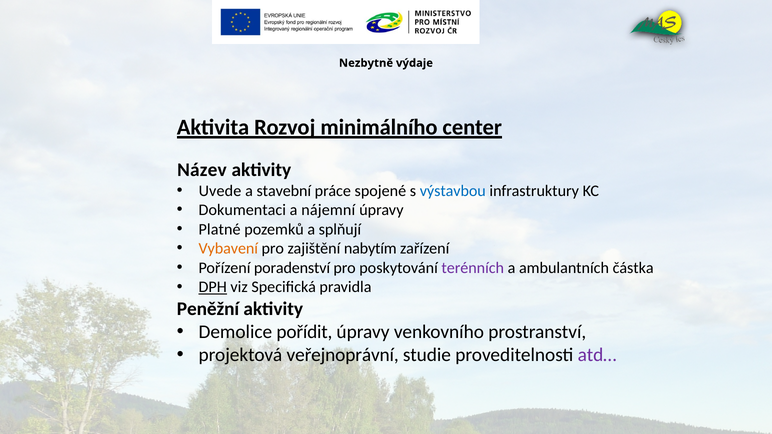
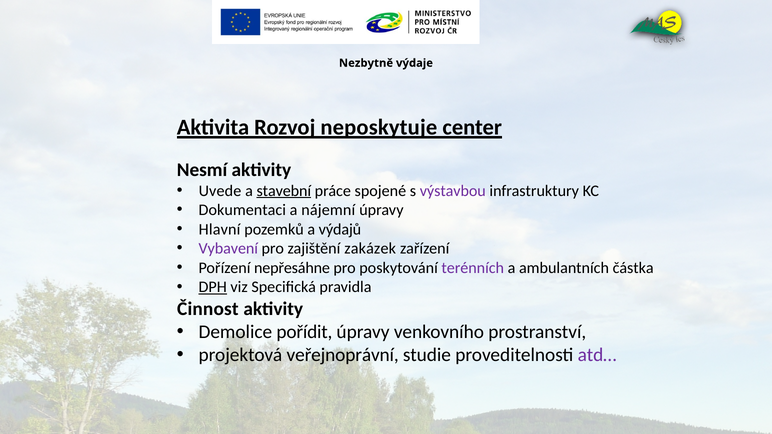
minimálního: minimálního -> neposkytuje (379, 128)
Název: Název -> Nesmí (202, 170)
stavební underline: none -> present (284, 191)
výstavbou colour: blue -> purple (453, 191)
Platné: Platné -> Hlavní (220, 229)
splňují: splňují -> výdajů (340, 229)
Vybavení colour: orange -> purple (228, 249)
nabytím: nabytím -> zakázek (370, 249)
poradenství: poradenství -> nepřesáhne (292, 268)
Peněžní: Peněžní -> Činnost (208, 309)
